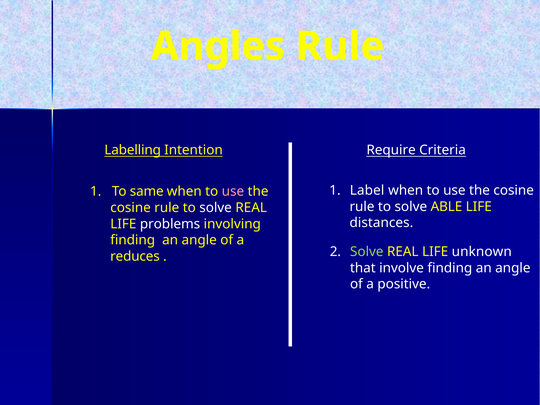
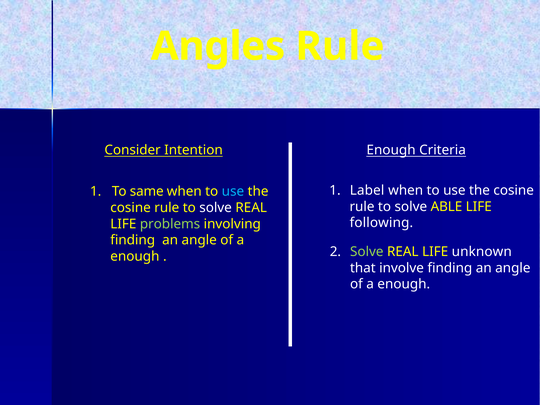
Labelling: Labelling -> Consider (133, 150)
Intention Require: Require -> Enough (391, 150)
use colour: pink -> light blue (233, 191)
distances: distances -> following (381, 223)
problems colour: white -> light green (170, 224)
reduces: reduces -> enough (135, 256)
positive: positive -> enough (404, 284)
